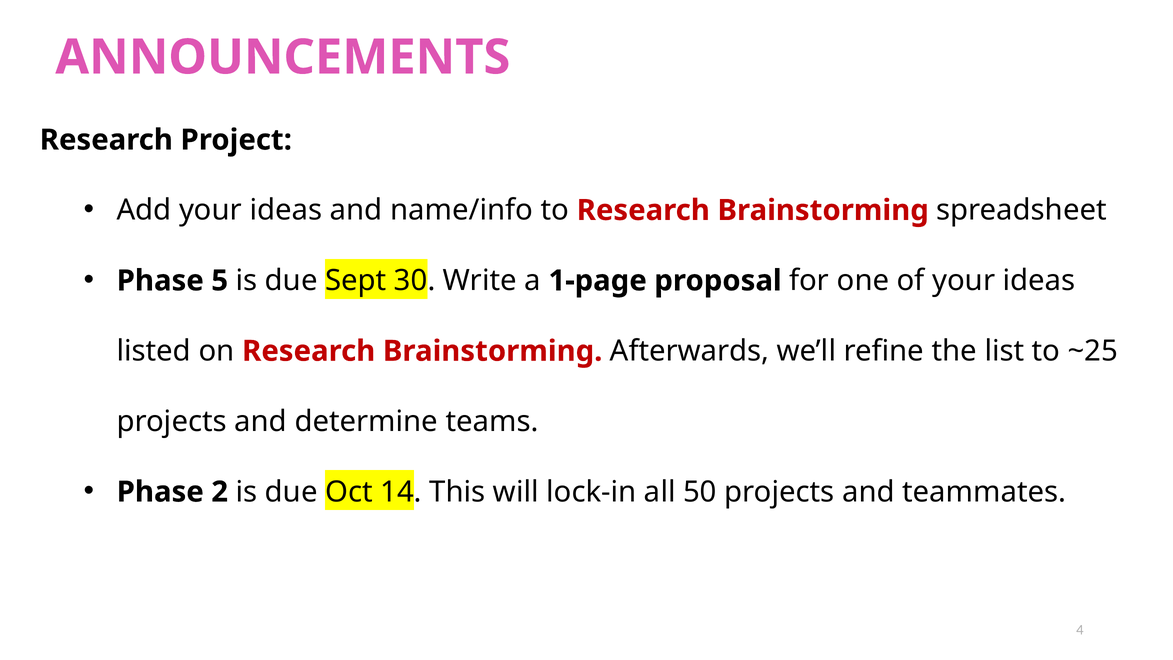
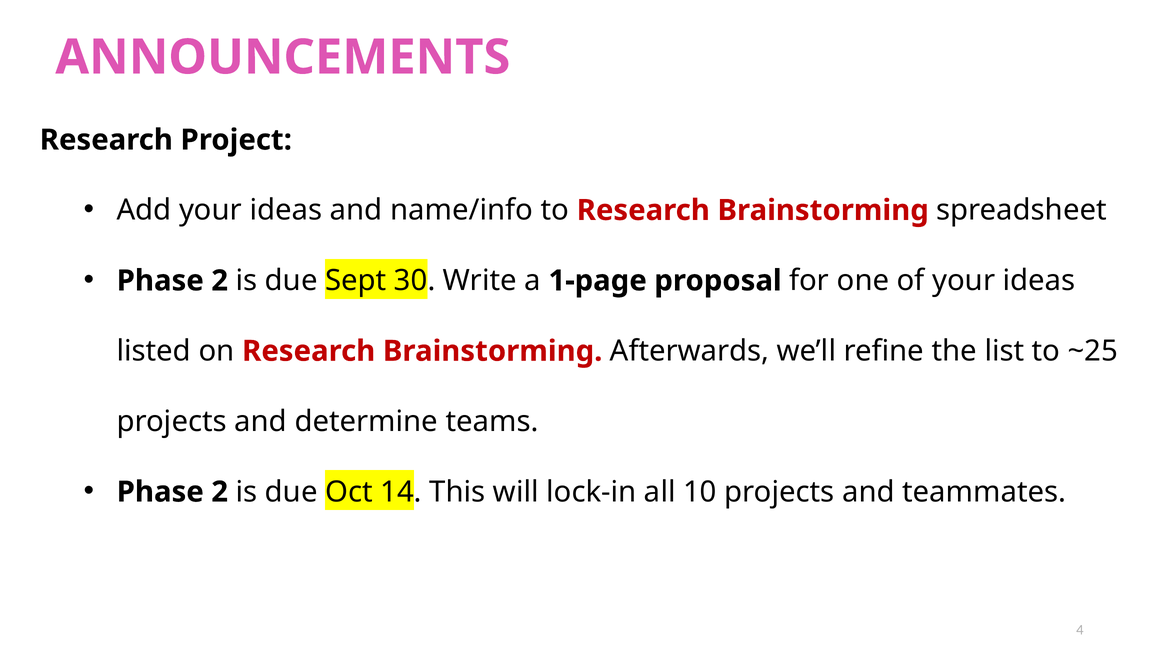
5: 5 -> 2 (220, 281)
50: 50 -> 10 (700, 492)
